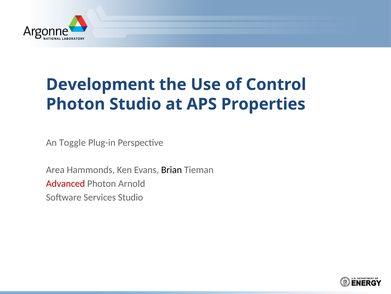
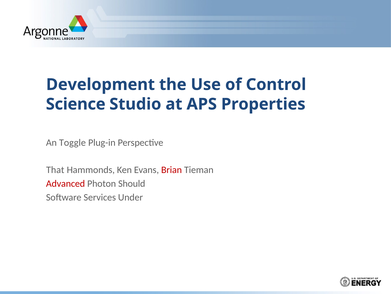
Photon: Photon -> Science (76, 104)
Area: Area -> That (55, 170)
Brian colour: black -> red (172, 170)
Arnold: Arnold -> Should (132, 183)
Services Studio: Studio -> Under (130, 197)
